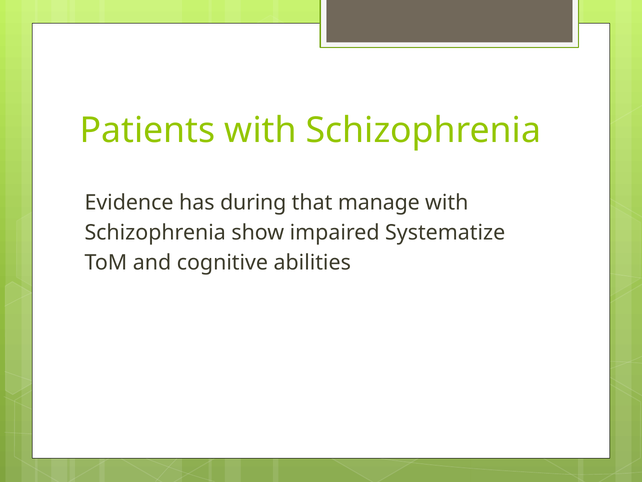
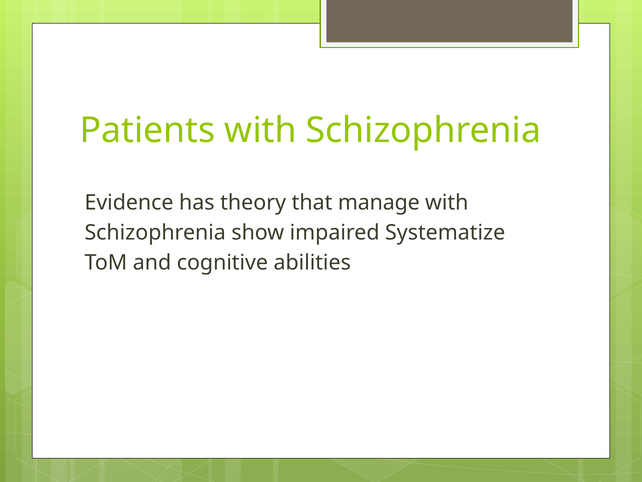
during: during -> theory (253, 203)
